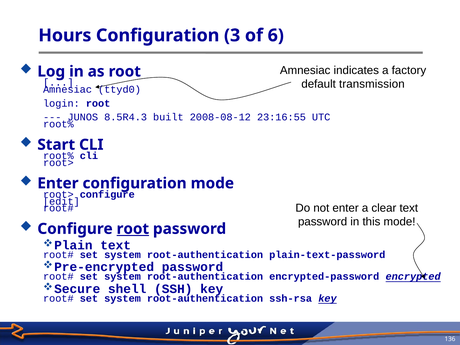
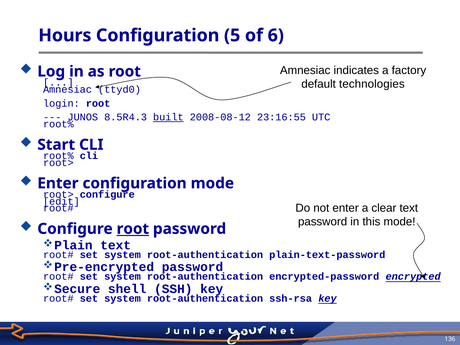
3: 3 -> 5 (232, 35)
transmission: transmission -> technologies (372, 84)
built underline: none -> present (168, 117)
